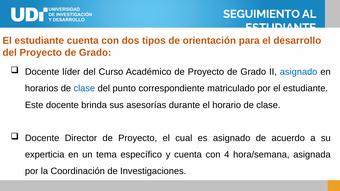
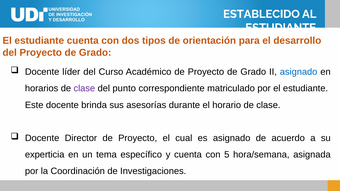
SEGUIMIENTO: SEGUIMIENTO -> ESTABLECIDO (261, 14)
clase colour: blue -> purple (84, 89)
4: 4 -> 5 (227, 155)
